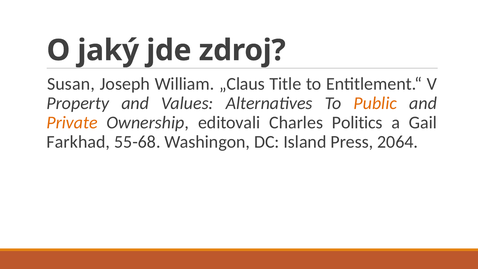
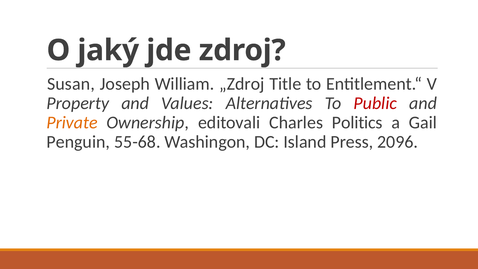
„Claus: „Claus -> „Zdroj (242, 84)
Public colour: orange -> red (375, 103)
Farkhad: Farkhad -> Penguin (78, 142)
2064: 2064 -> 2096 (398, 142)
